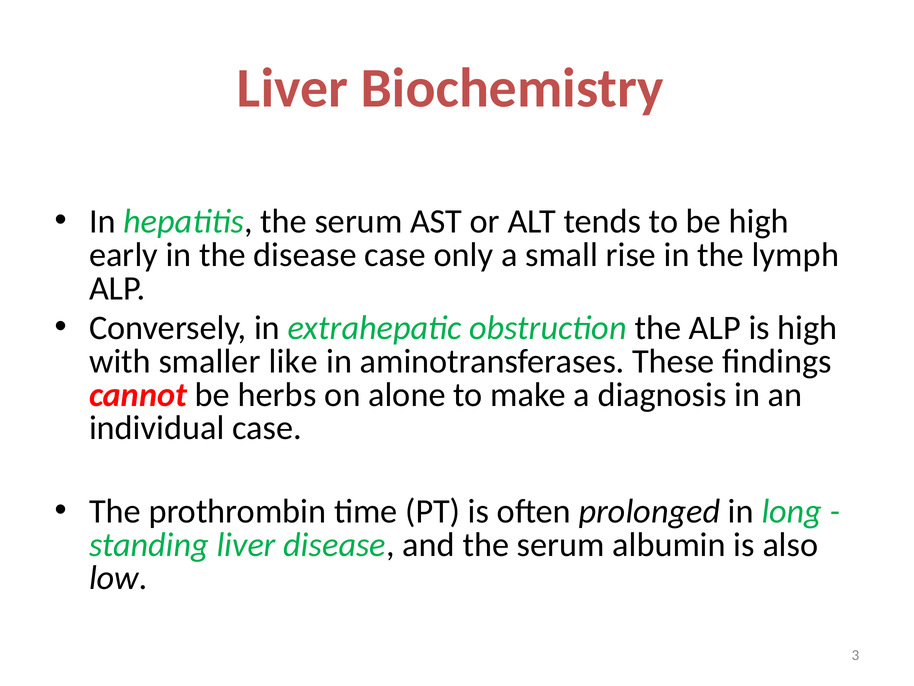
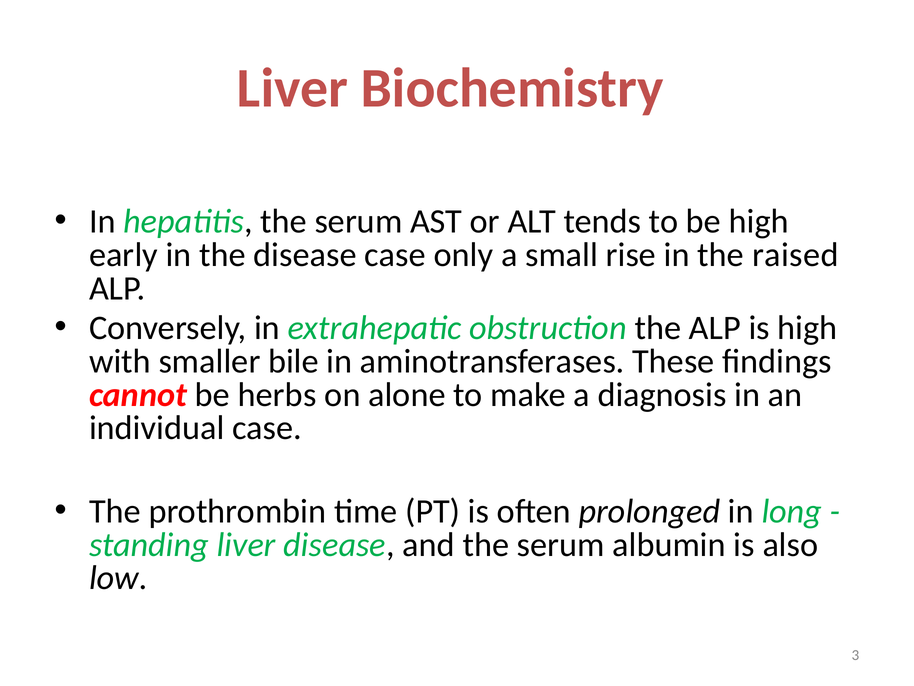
lymph: lymph -> raised (795, 255)
like: like -> bile (293, 361)
